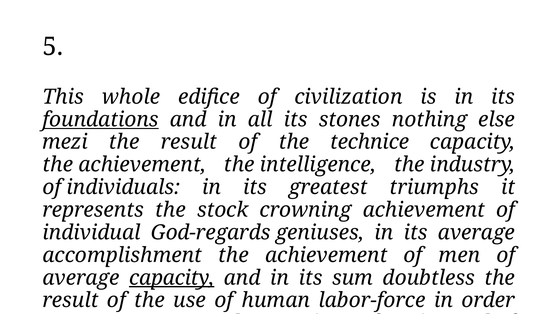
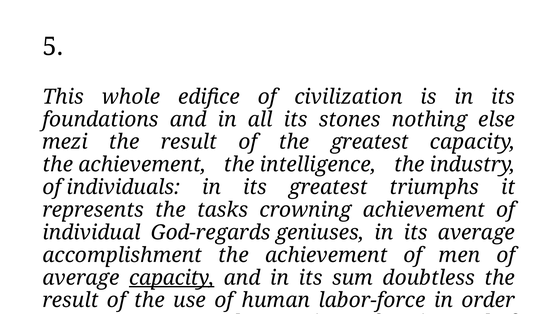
foundations underline: present -> none (101, 119)
the technice: technice -> greatest (370, 142)
stock: stock -> tasks (223, 210)
